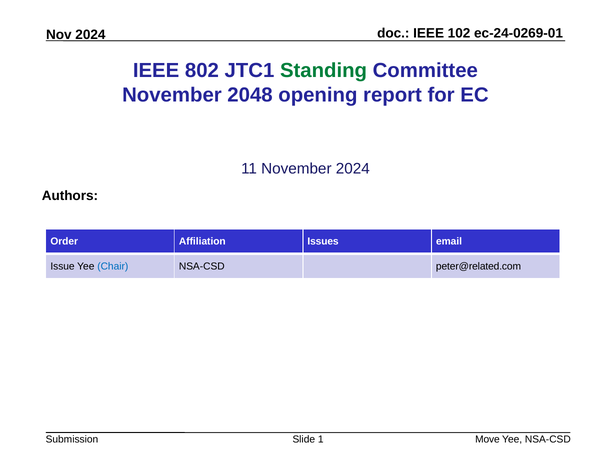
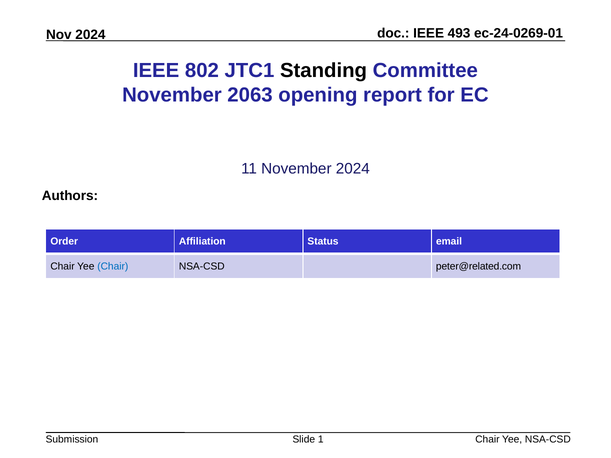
102: 102 -> 493 (459, 34)
Standing colour: green -> black (324, 71)
2048: 2048 -> 2063 (250, 95)
Issues: Issues -> Status (323, 242)
Issue: Issue -> Chair (63, 266)
Move: Move -> Chair (487, 439)
